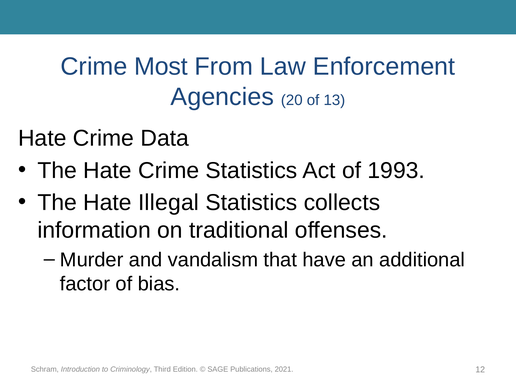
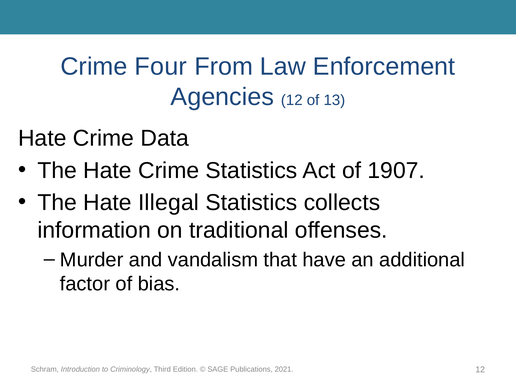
Most: Most -> Four (161, 67)
Agencies 20: 20 -> 12 (292, 100)
1993: 1993 -> 1907 (396, 170)
